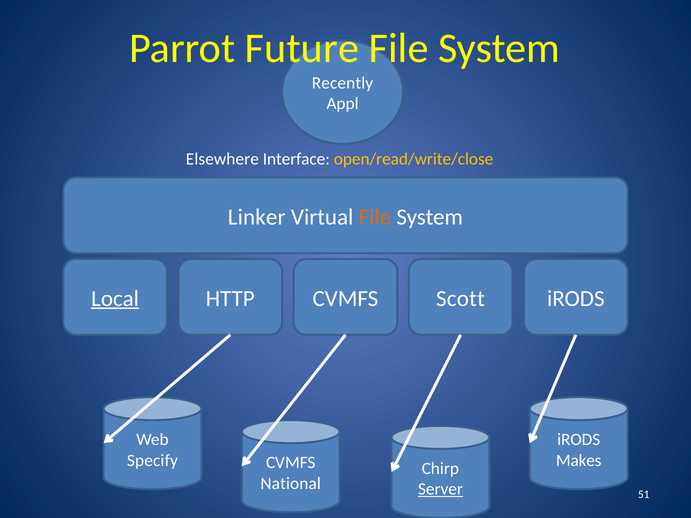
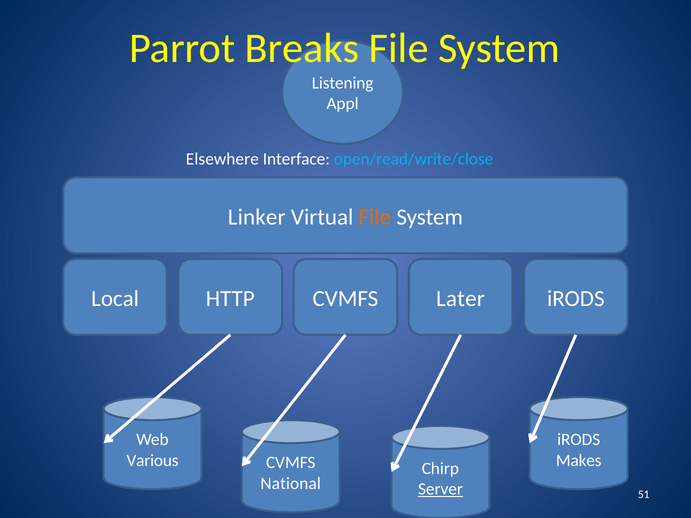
Future: Future -> Breaks (302, 48)
Recently: Recently -> Listening (343, 83)
open/read/write/close colour: yellow -> light blue (414, 159)
Local underline: present -> none (115, 299)
Scott: Scott -> Later (460, 299)
Specify: Specify -> Various (153, 461)
